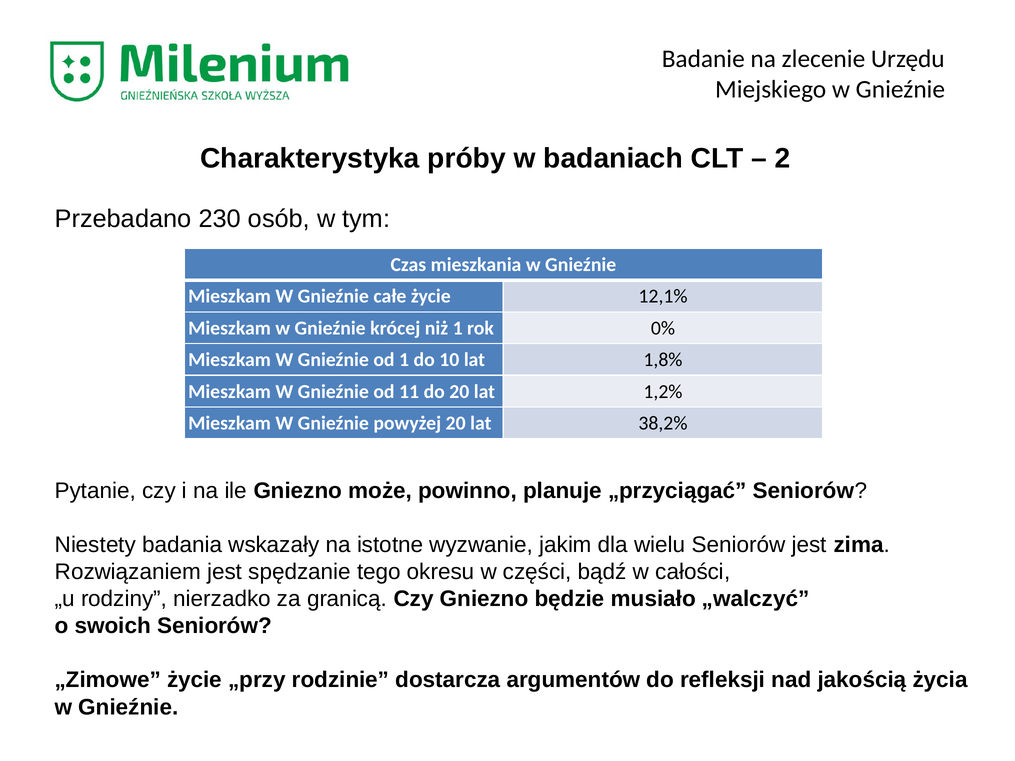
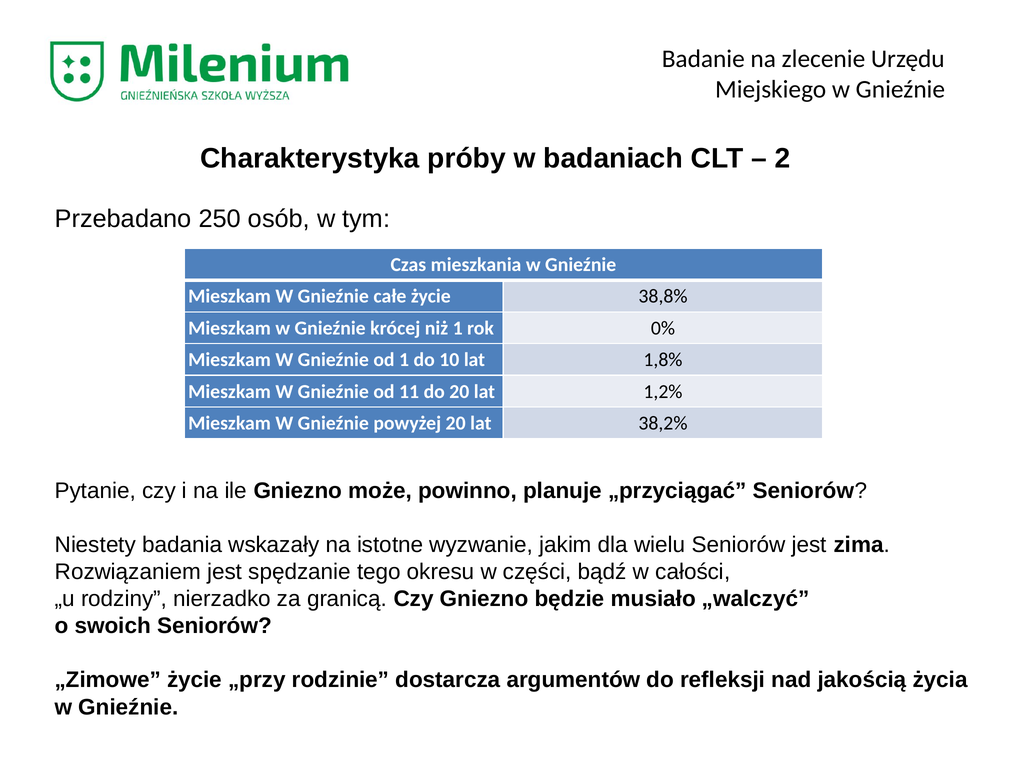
230: 230 -> 250 (220, 219)
12,1%: 12,1% -> 38,8% (663, 296)
